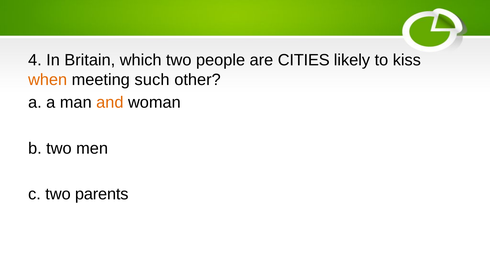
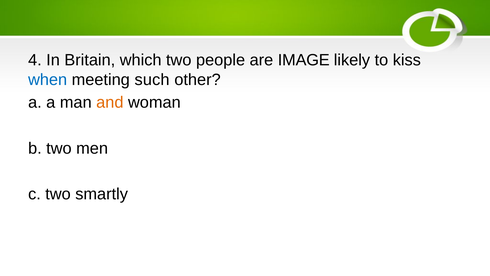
CITIES: CITIES -> IMAGE (304, 60)
when colour: orange -> blue (48, 80)
parents: parents -> smartly (102, 194)
